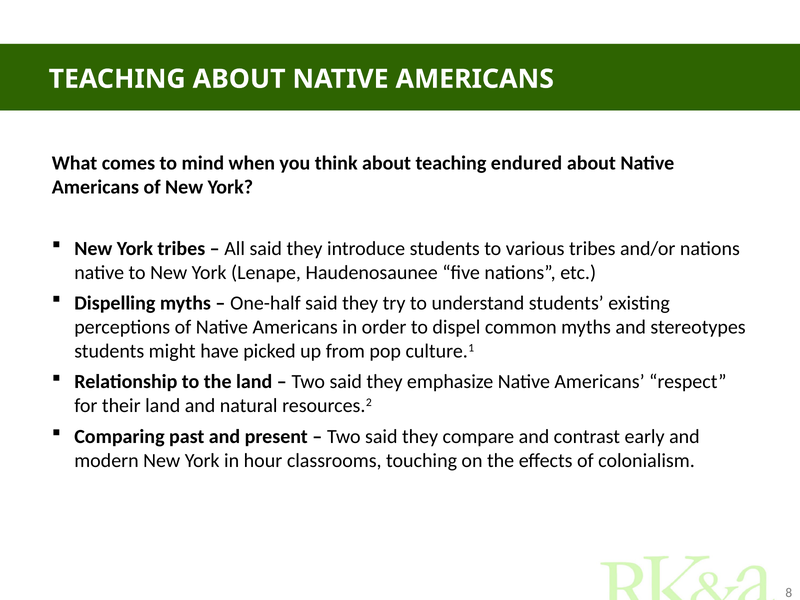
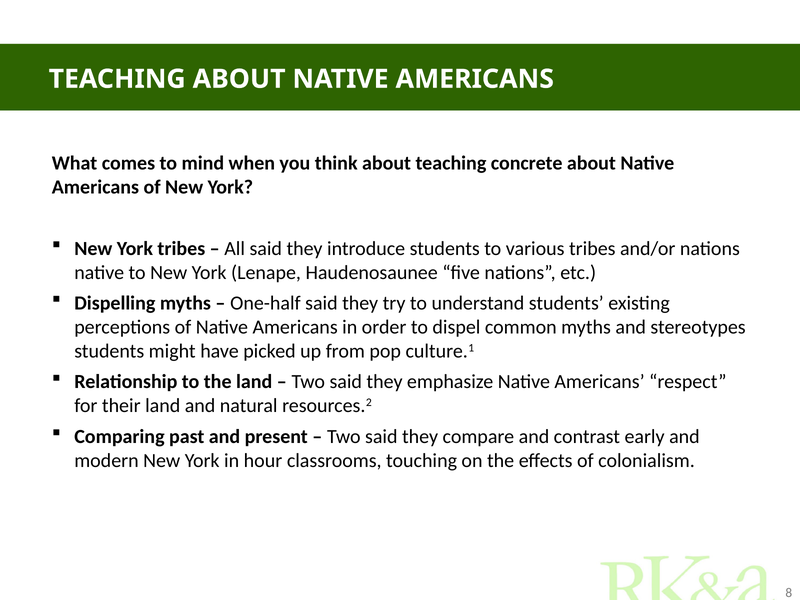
endured: endured -> concrete (527, 163)
